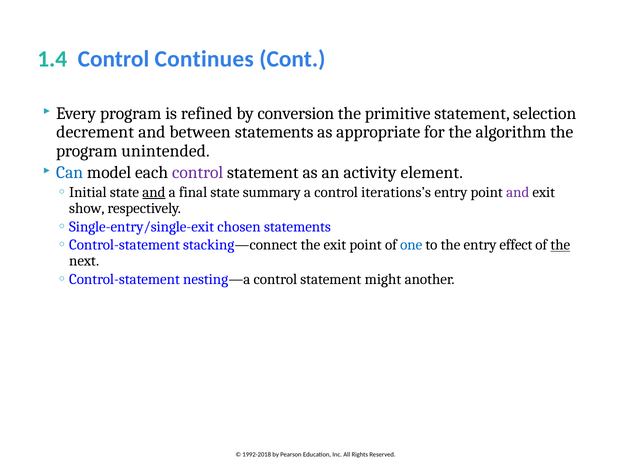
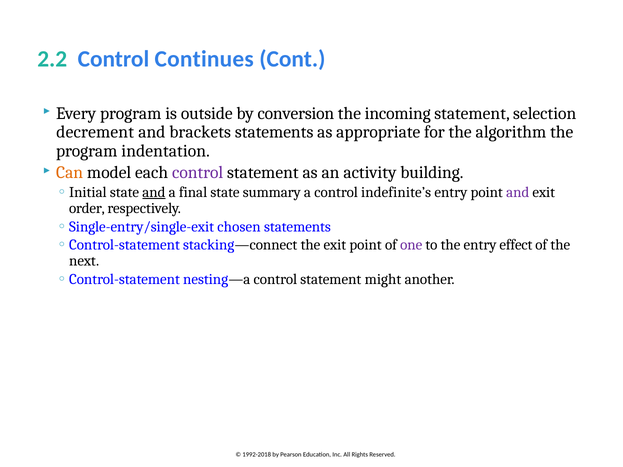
1.4: 1.4 -> 2.2 (52, 59)
refined: refined -> outside (207, 113)
primitive: primitive -> incoming (398, 113)
between: between -> brackets (200, 132)
unintended: unintended -> indentation (166, 151)
Can colour: blue -> orange (70, 173)
element: element -> building (432, 173)
iterations’s: iterations’s -> indefinite’s (396, 192)
show: show -> order (87, 208)
one colour: blue -> purple (411, 245)
the underline: present -> none (560, 245)
